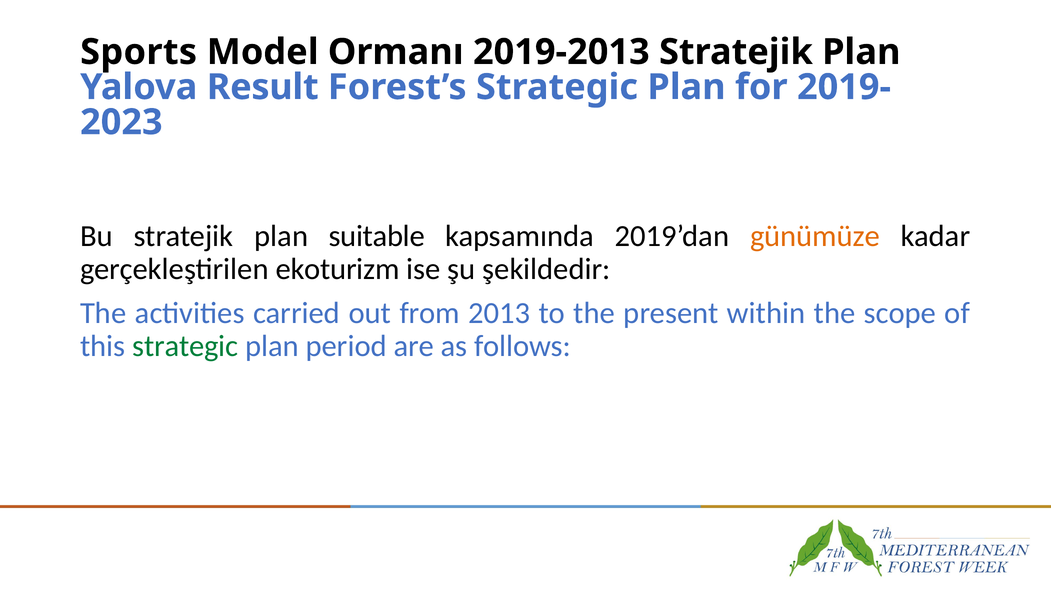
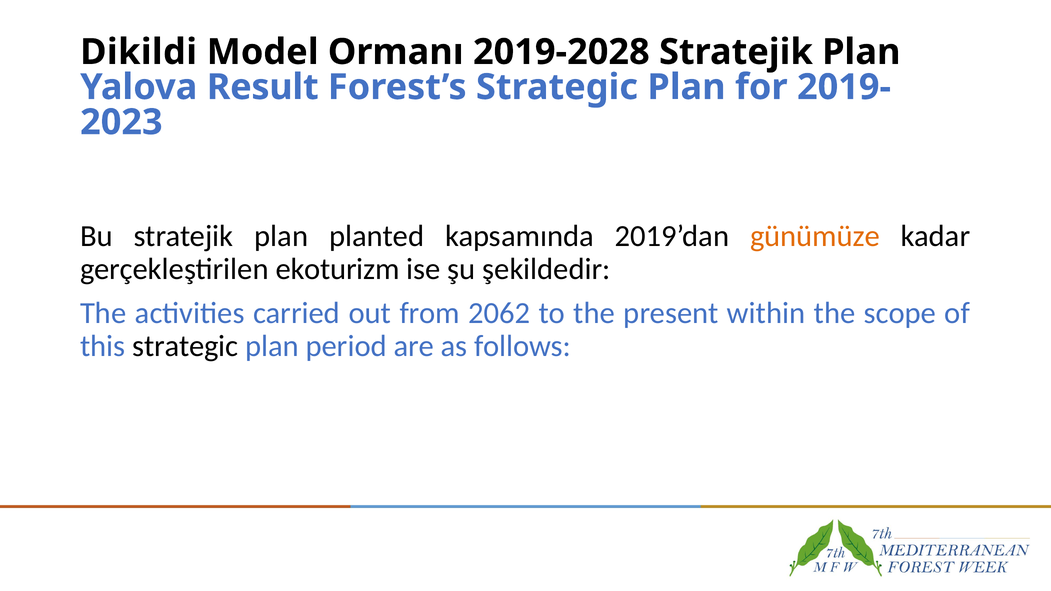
Sports: Sports -> Dikildi (139, 52)
2019-2013: 2019-2013 -> 2019-2028 (561, 52)
suitable: suitable -> planted (377, 236)
2013: 2013 -> 2062 (499, 313)
strategic colour: green -> black (185, 346)
